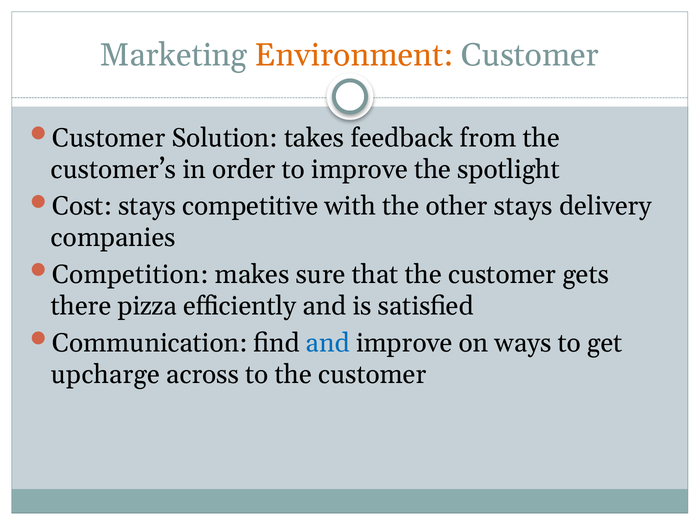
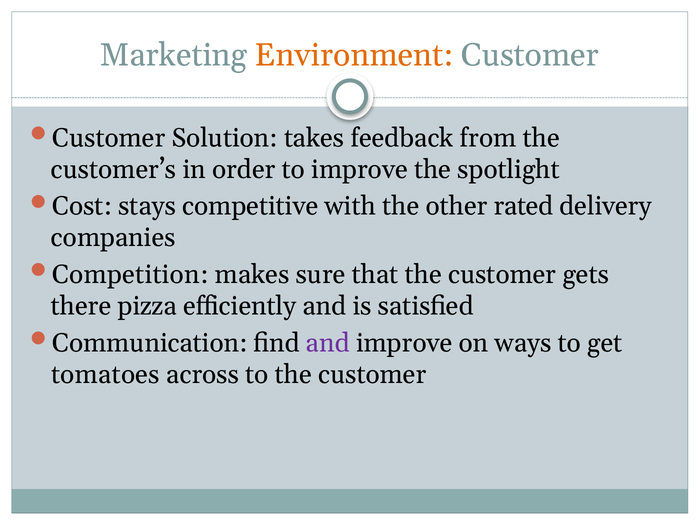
other stays: stays -> rated (524, 206)
and colour: blue -> purple (328, 343)
upcharge: upcharge -> tomatoes (105, 374)
